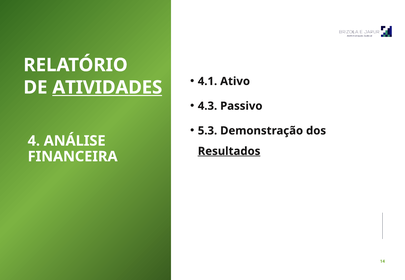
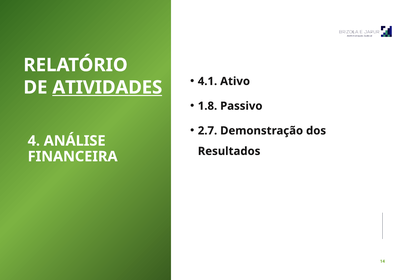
4.3: 4.3 -> 1.8 (208, 106)
5.3: 5.3 -> 2.7 (208, 131)
Resultados underline: present -> none (229, 151)
